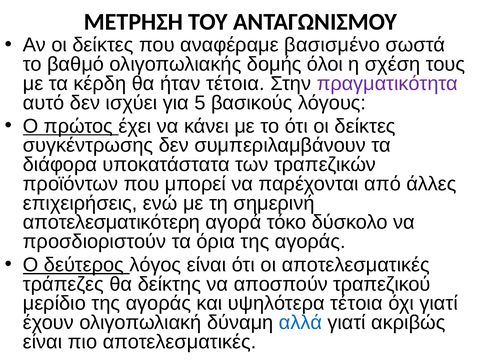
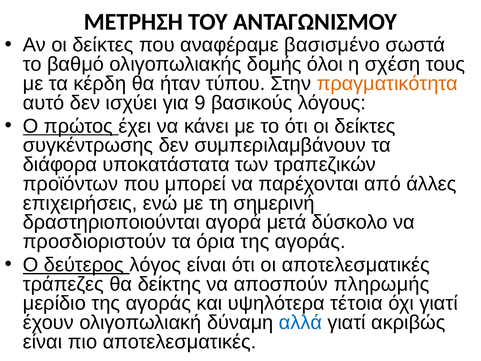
ήταν τέτοια: τέτοια -> τύπου (236, 83)
πραγματικότητα colour: purple -> orange (387, 83)
5: 5 -> 9 (200, 103)
αποτελεσματικότερη: αποτελεσματικότερη -> δραστηριοποιούνται (111, 222)
τόκο: τόκο -> μετά (287, 222)
τραπεζικού: τραπεζικού -> πληρωμής (382, 284)
